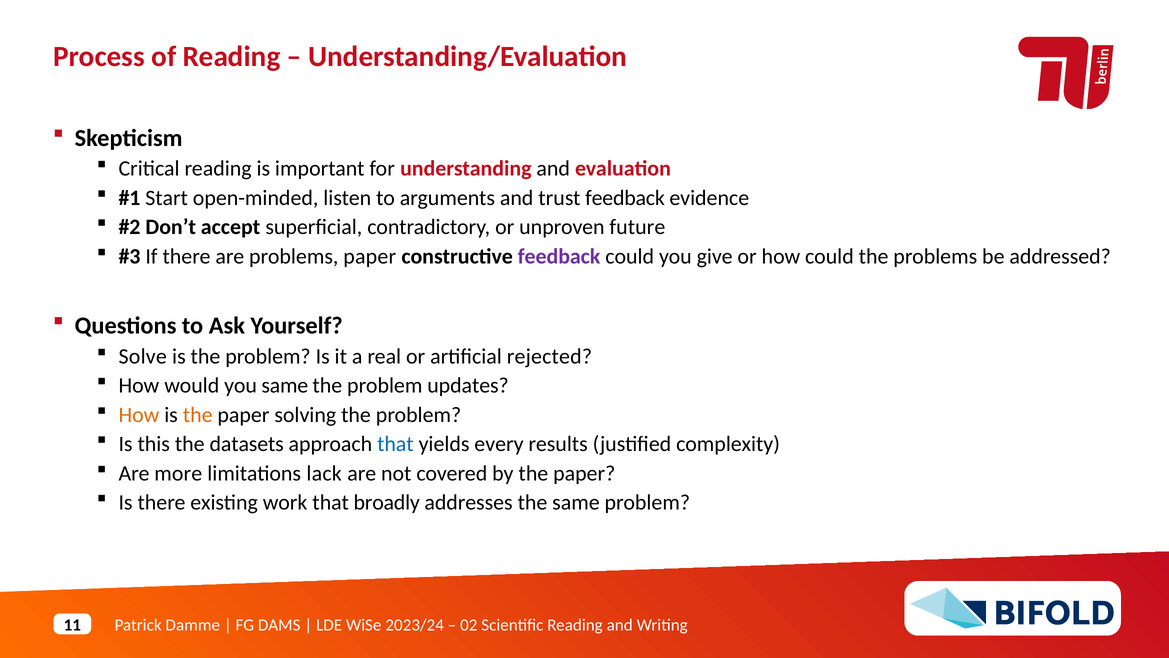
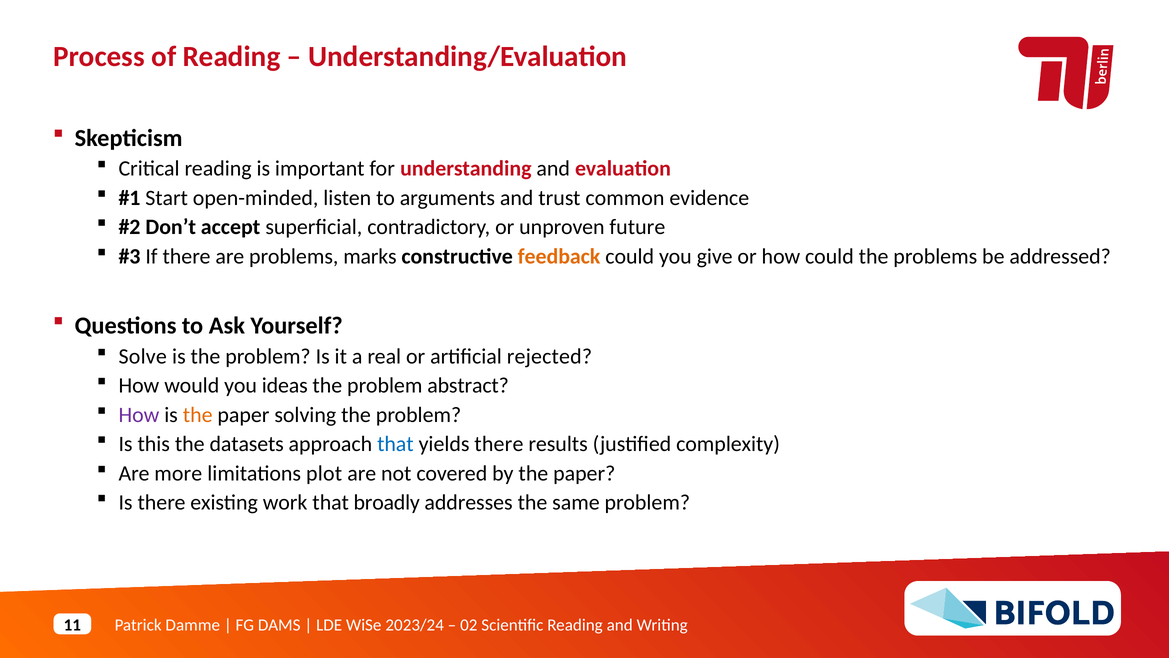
trust feedback: feedback -> common (625, 198)
problems paper: paper -> marks (370, 256)
feedback colour: purple -> orange (559, 256)
you same: same -> ideas (285, 385)
updates: updates -> abstract (468, 385)
How colour: orange -> purple (139, 415)
yields every: every -> there (499, 444)
lack: lack -> plot (324, 473)
